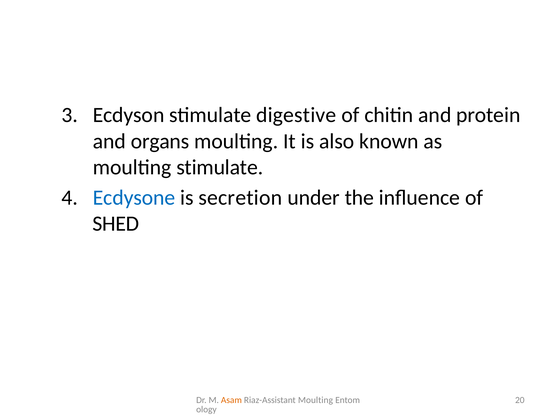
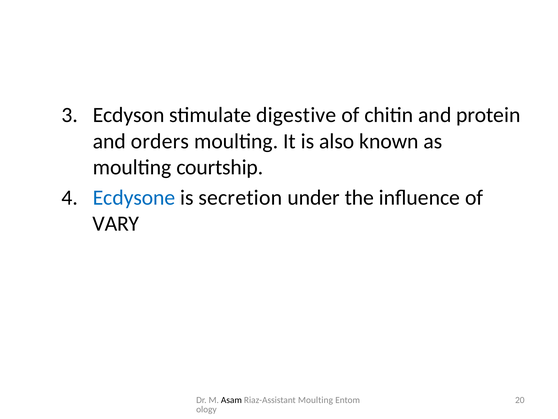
organs: organs -> orders (160, 141)
moulting stimulate: stimulate -> courtship (220, 167)
SHED: SHED -> VARY (116, 224)
Asam colour: orange -> black (231, 400)
